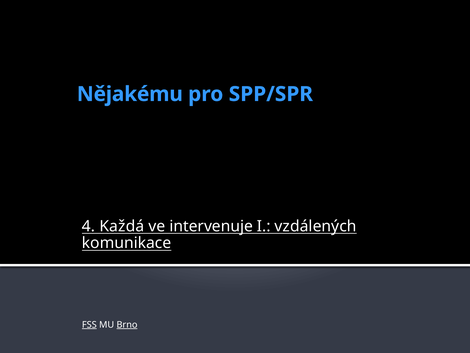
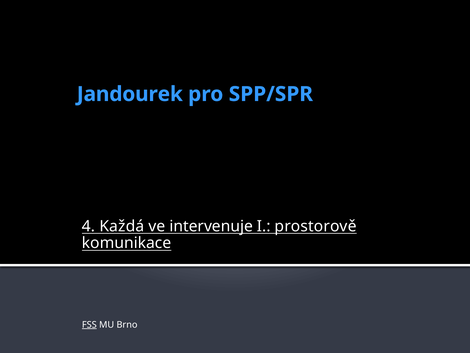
Nějakému: Nějakému -> Jandourek (130, 94)
vzdálených: vzdálených -> prostorově (316, 226)
Brno underline: present -> none (127, 324)
